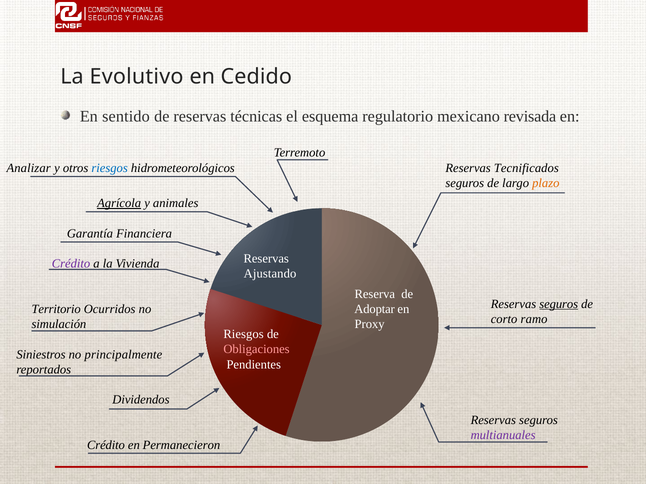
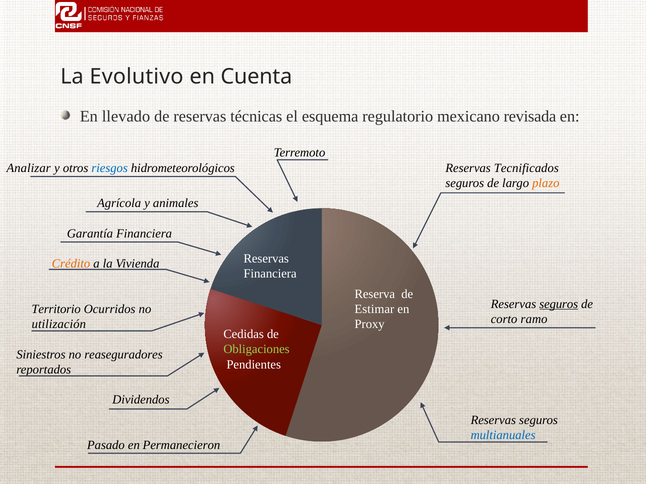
Cedido: Cedido -> Cuenta (256, 77)
sentido: sentido -> llevado (126, 116)
Agrícola underline: present -> none (119, 203)
Crédito colour: purple -> orange (71, 264)
Ajustando: Ajustando -> Financiera (270, 274)
Adoptar: Adoptar -> Estimar (374, 309)
simulación: simulación -> utilización (59, 324)
Riesgos: Riesgos -> Cedidas (244, 335)
Obligaciones colour: pink -> light green (257, 350)
principalmente: principalmente -> reaseguradores (124, 355)
multianuales colour: purple -> blue (503, 435)
Crédito: Crédito -> Pasado (106, 446)
